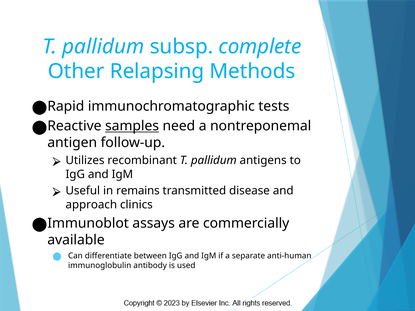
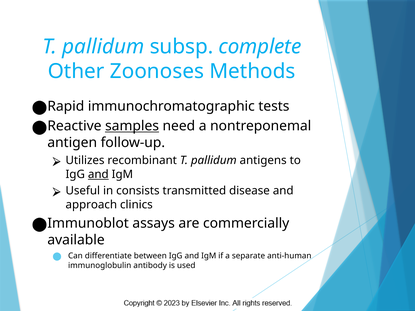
Relapsing: Relapsing -> Zoonoses (157, 72)
and underline: none -> present (98, 174)
remains: remains -> consists (138, 191)
